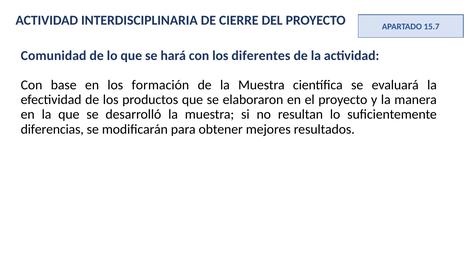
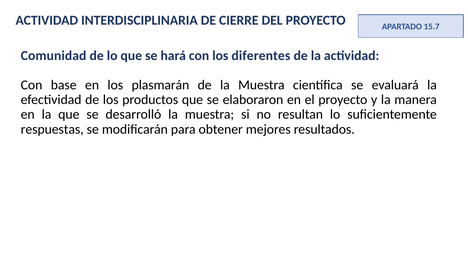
formación: formación -> plasmarán (160, 85)
diferencias: diferencias -> respuestas (52, 129)
